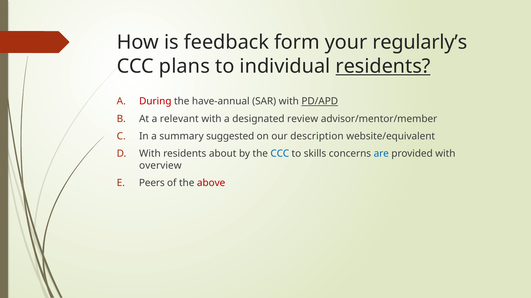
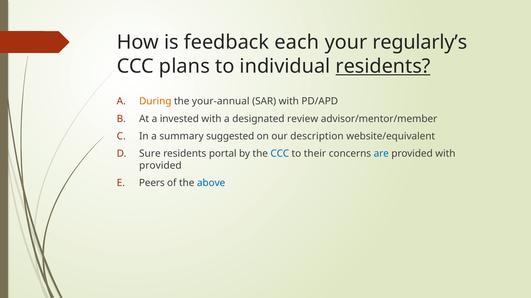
form: form -> each (297, 43)
During colour: red -> orange (155, 102)
have-annual: have-annual -> your-annual (221, 102)
PD/APD underline: present -> none (320, 102)
relevant: relevant -> invested (179, 119)
With: With -> Sure (150, 154)
about: about -> portal (223, 154)
skills: skills -> their (315, 154)
overview: overview -> provided (160, 166)
above colour: red -> blue (211, 183)
